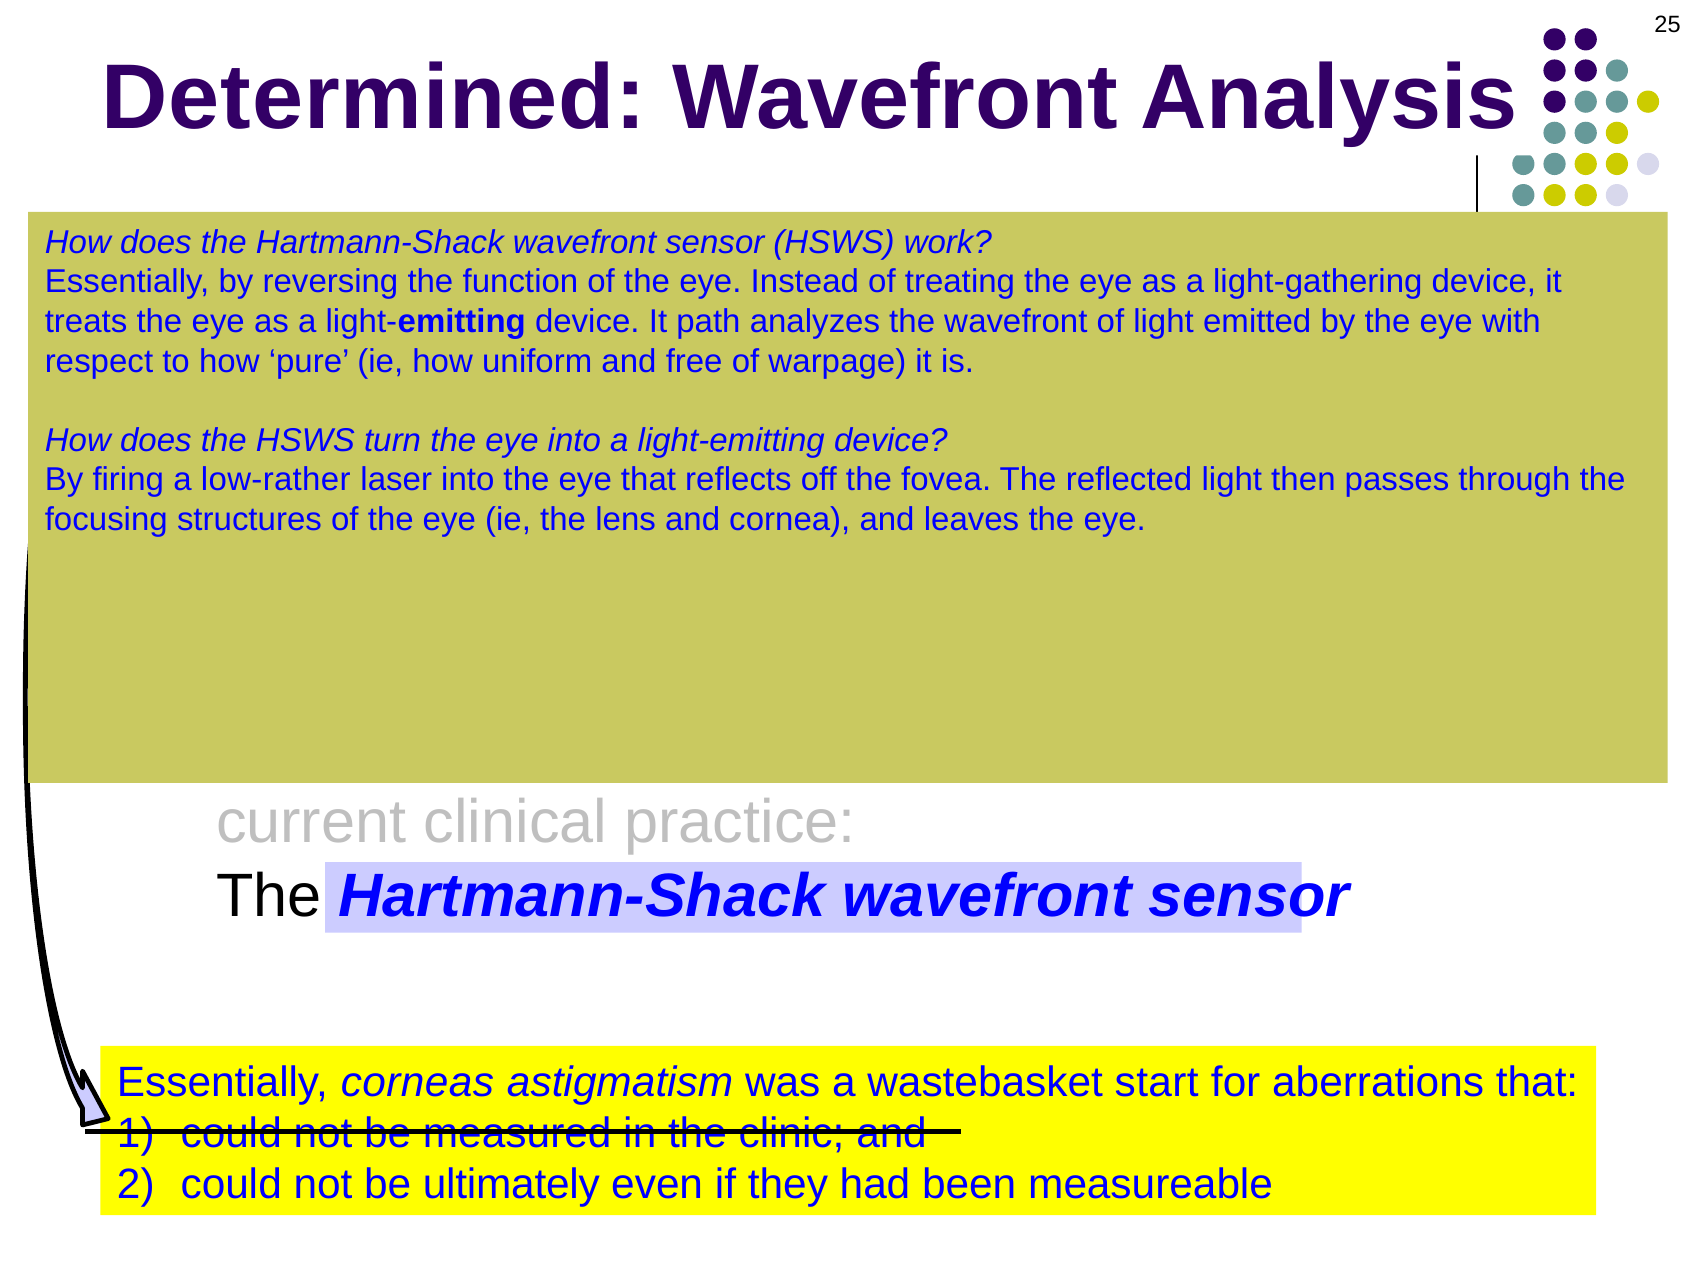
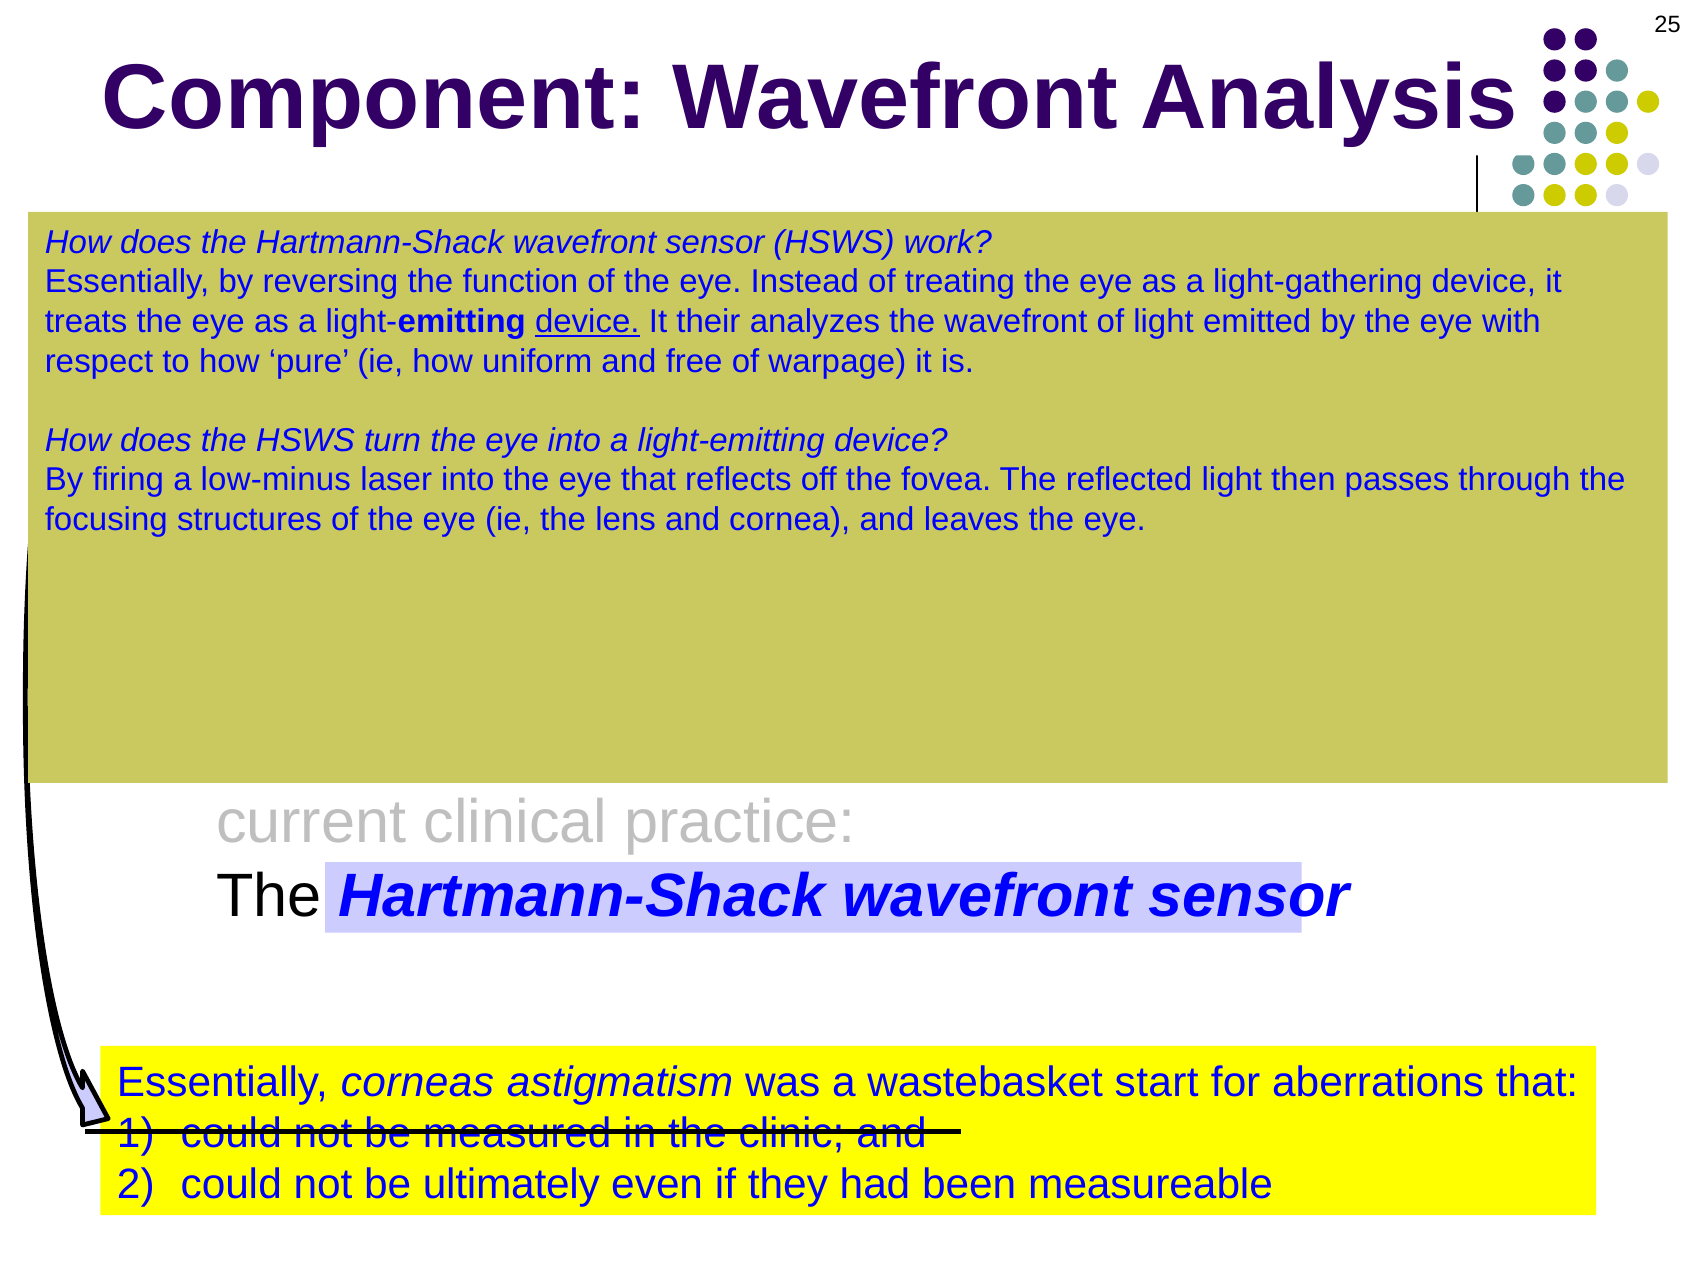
Determined: Determined -> Component (374, 98)
device underline: none -> present (587, 322)
path: path -> their (708, 322)
low-rather: low-rather -> low-minus (276, 480)
